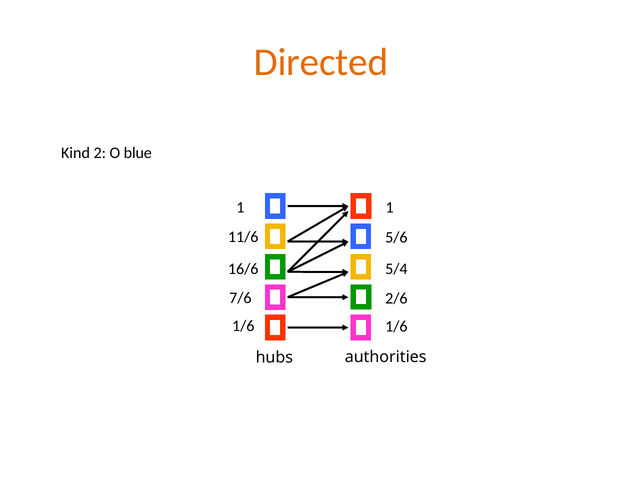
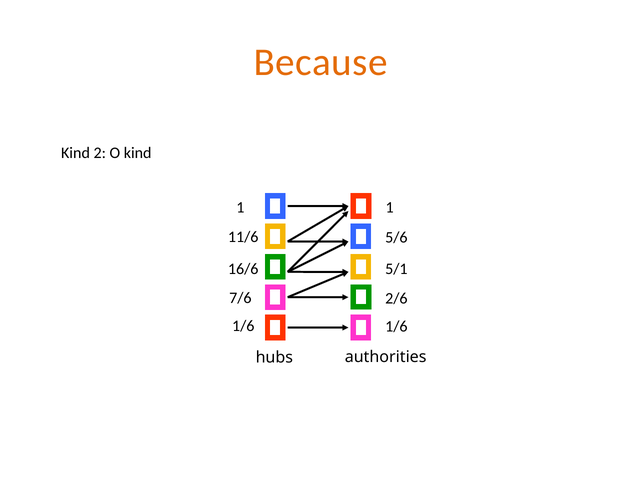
Directed: Directed -> Because (321, 62)
O blue: blue -> kind (138, 153)
5/4: 5/4 -> 5/1 (396, 269)
